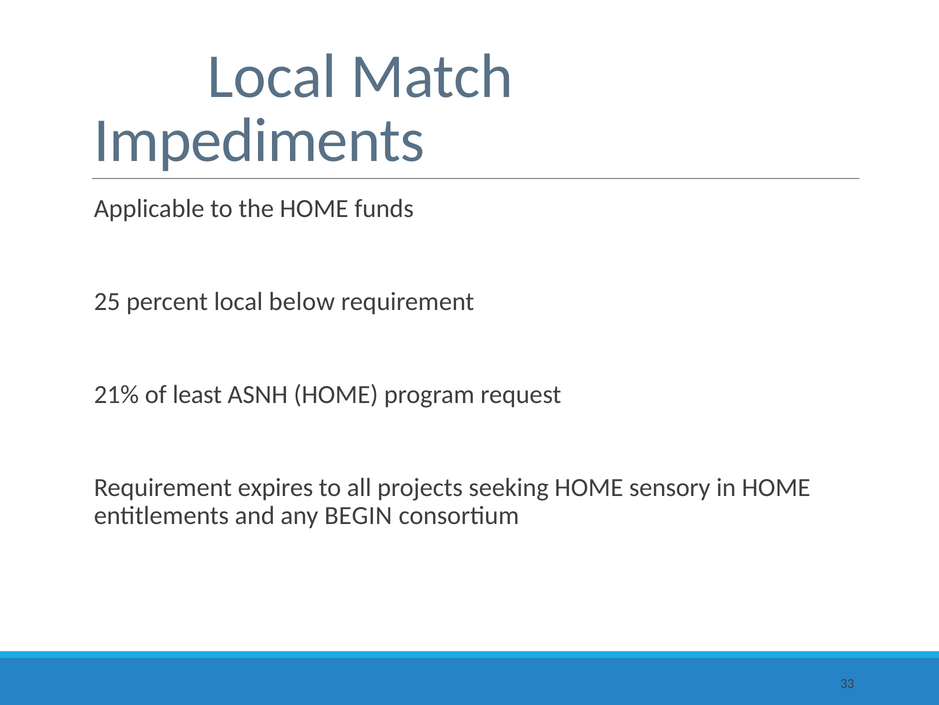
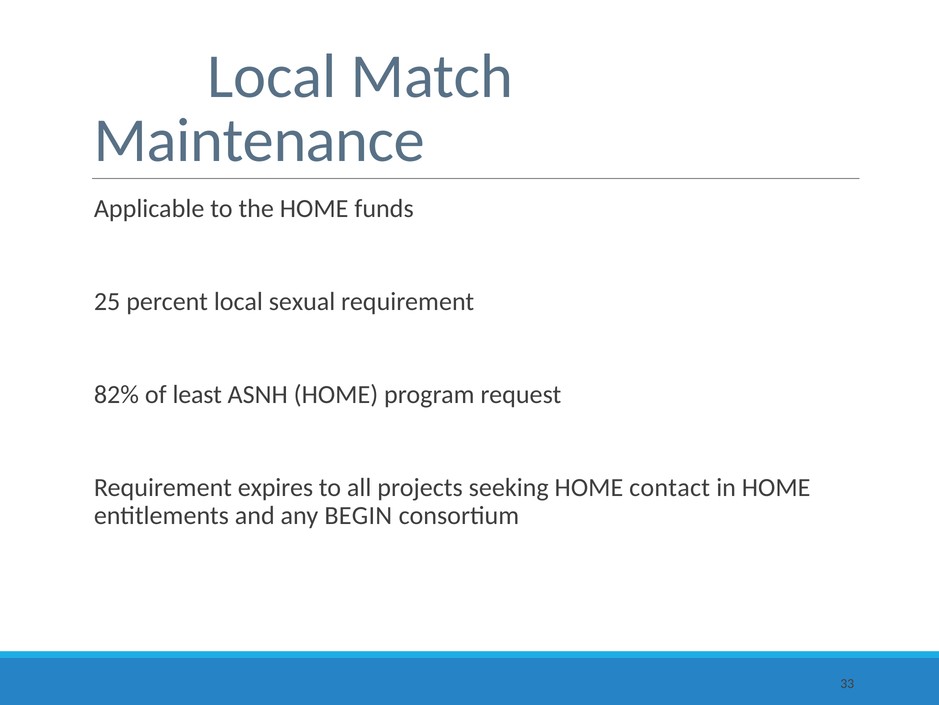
Impediments: Impediments -> Maintenance (259, 140)
below: below -> sexual (302, 301)
21%: 21% -> 82% (116, 394)
sensory: sensory -> contact (670, 487)
